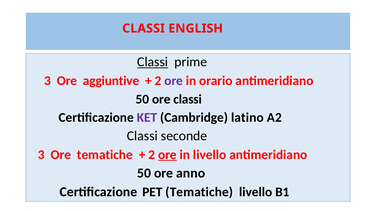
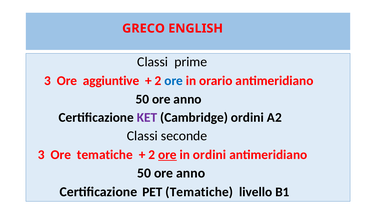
CLASSI: CLASSI -> GRECO (144, 28)
Classi underline: present -> none (153, 62)
ore colour: purple -> blue (174, 81)
classi: classi -> anno (188, 99)
Cambridge latino: latino -> ordini (247, 118)
in livello: livello -> ordini (210, 155)
